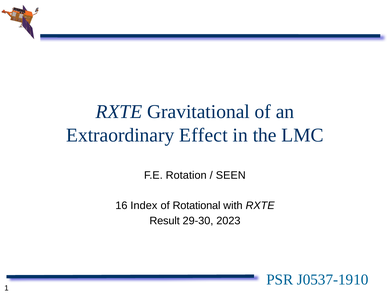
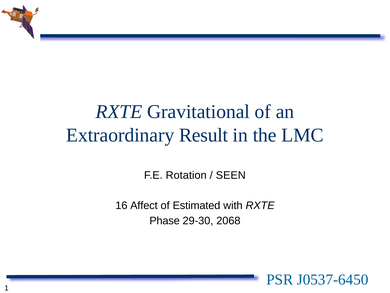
Effect: Effect -> Result (204, 135)
Index: Index -> Affect (144, 205)
Rotational: Rotational -> Estimated (197, 205)
Result: Result -> Phase (165, 220)
2023: 2023 -> 2068 (228, 220)
J0537-1910: J0537-1910 -> J0537-6450 (333, 279)
